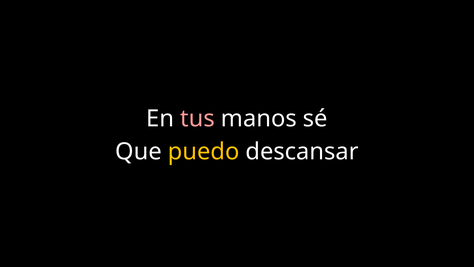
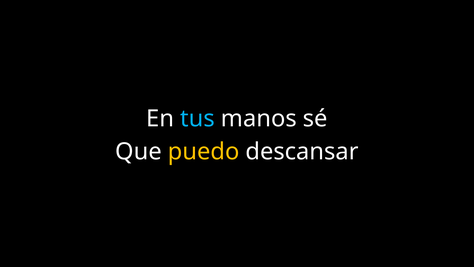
tus colour: pink -> light blue (198, 118)
